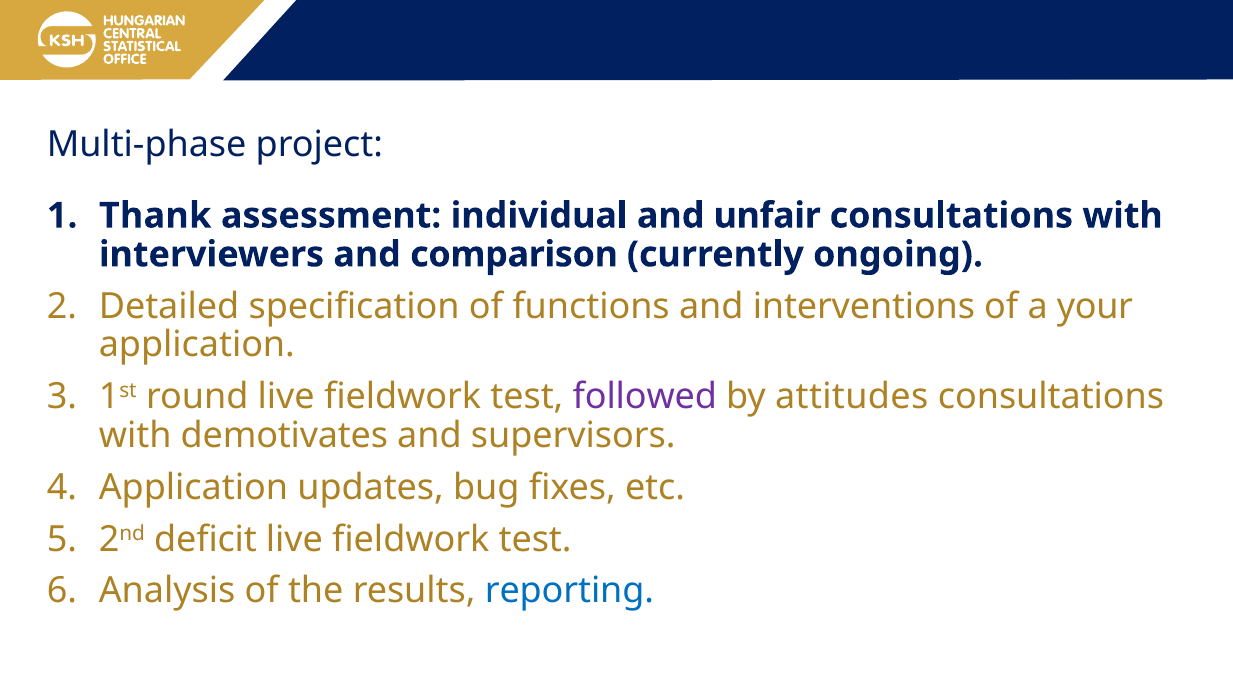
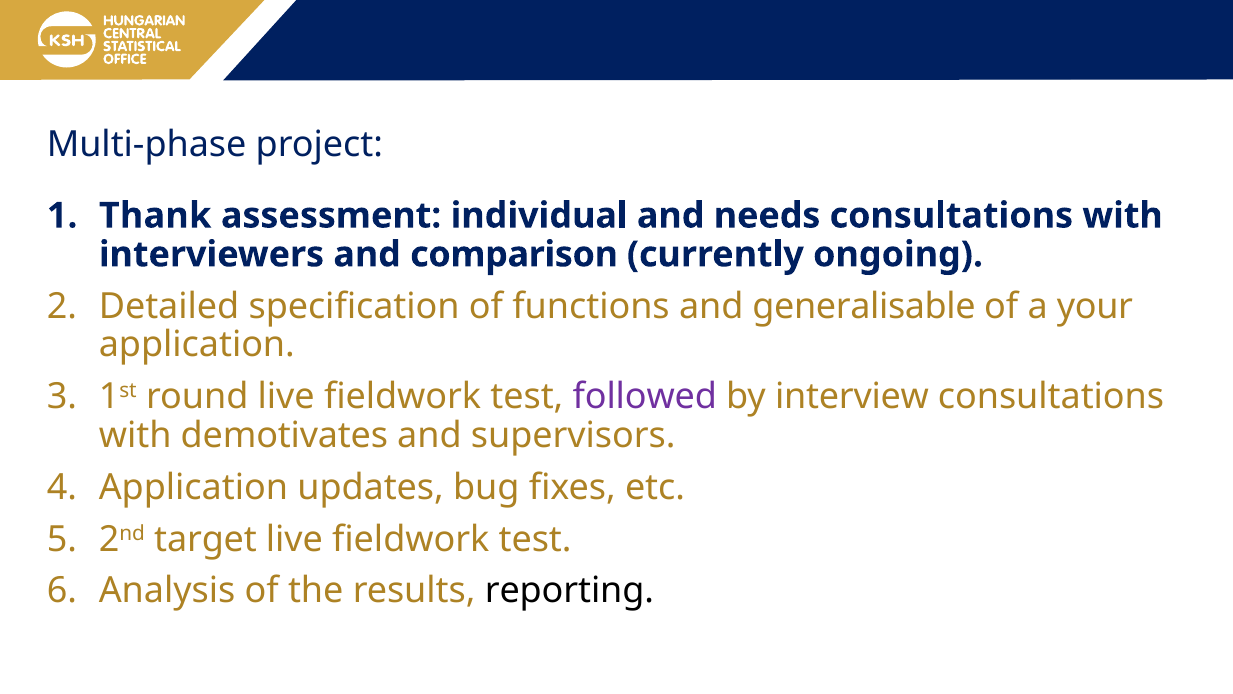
unfair: unfair -> needs (767, 215)
interventions: interventions -> generalisable (864, 306)
attitudes: attitudes -> interview (852, 397)
deficit: deficit -> target (206, 539)
reporting colour: blue -> black (569, 591)
